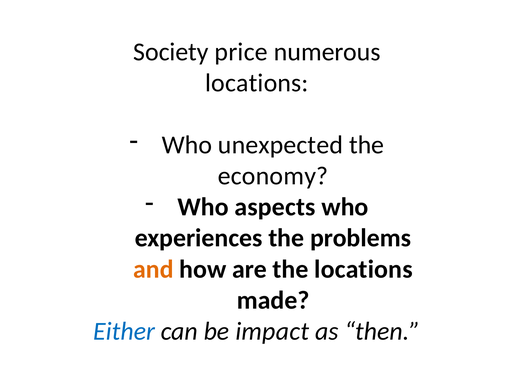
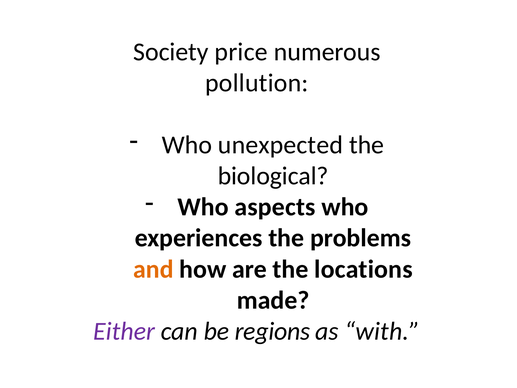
locations: locations -> pollution (257, 83)
economy: economy -> biological (273, 176)
Either colour: blue -> purple (124, 331)
impact: impact -> regions (272, 331)
then: then -> with (382, 331)
